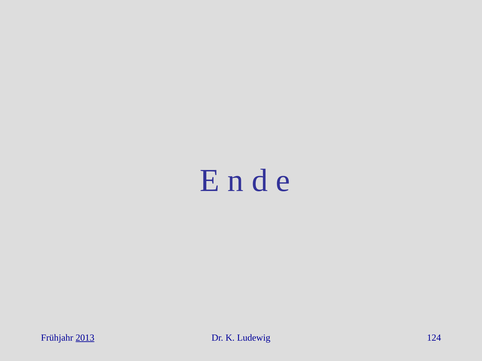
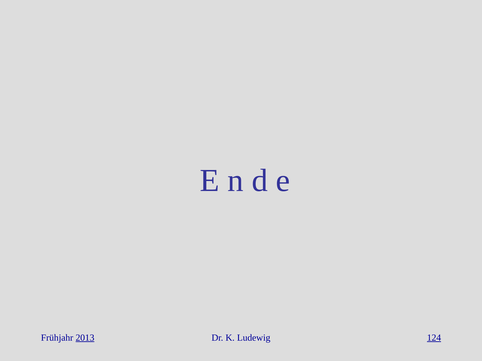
124 underline: none -> present (434, 338)
